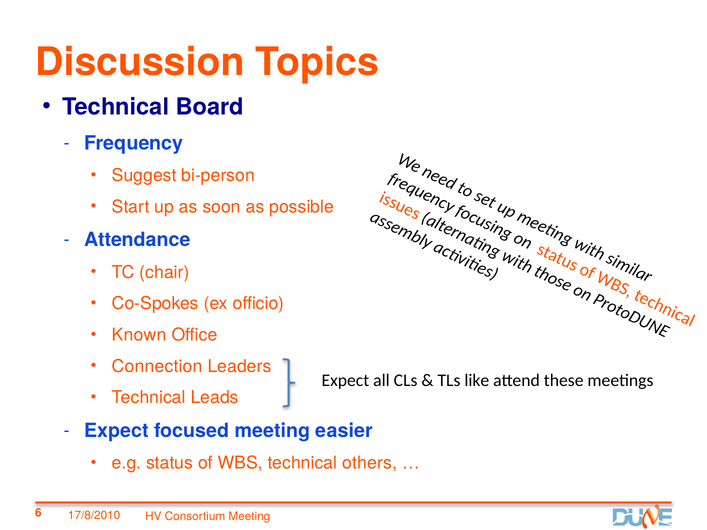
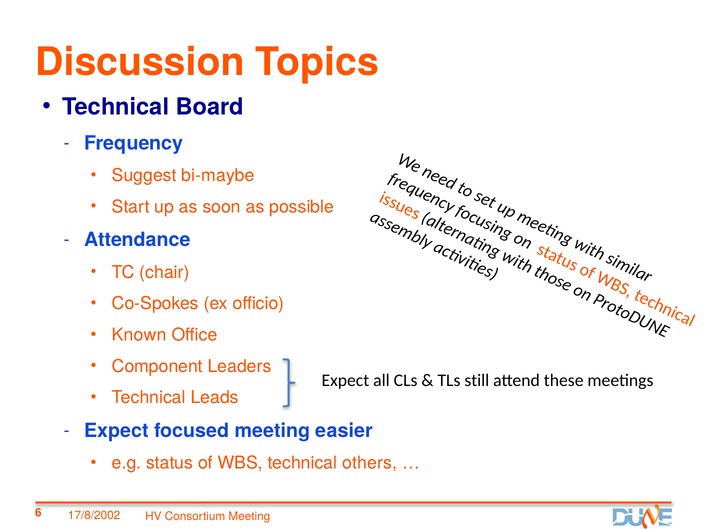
bi-person: bi-person -> bi-maybe (218, 176)
Connection: Connection -> Component (157, 366)
like: like -> still (477, 381)
17/8/2010: 17/8/2010 -> 17/8/2002 (94, 516)
